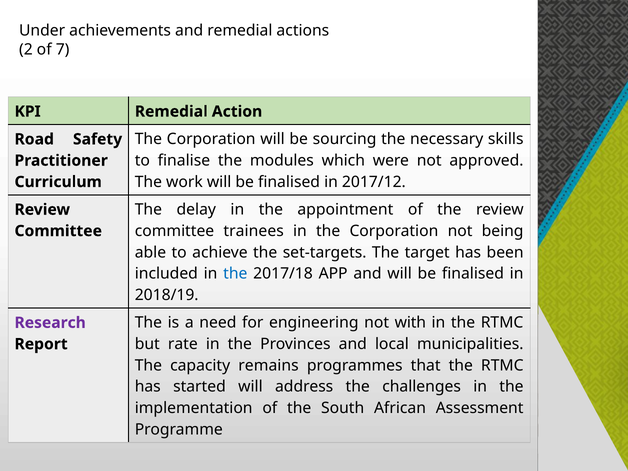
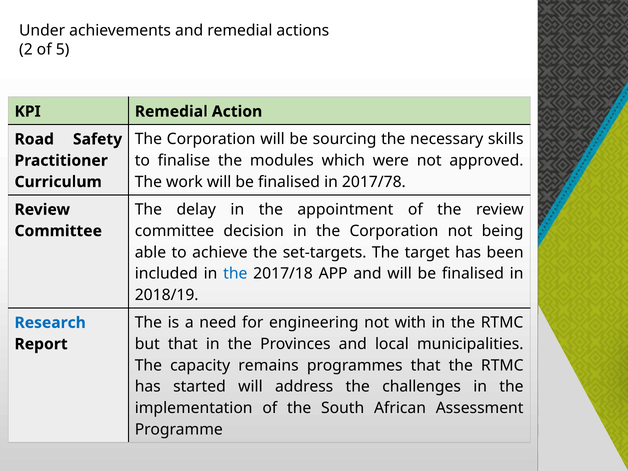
7: 7 -> 5 (63, 50)
2017/12: 2017/12 -> 2017/78 (374, 182)
trainees: trainees -> decision (254, 231)
Research colour: purple -> blue (50, 323)
but rate: rate -> that (183, 344)
